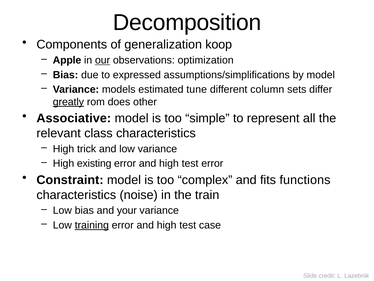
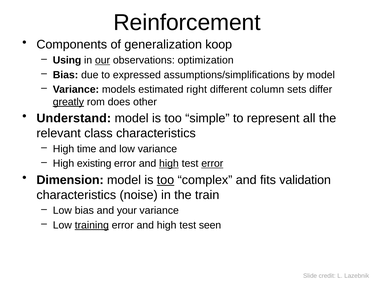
Decomposition: Decomposition -> Reinforcement (187, 22)
Apple: Apple -> Using (67, 60)
tune: tune -> right (197, 89)
Associative: Associative -> Understand (74, 118)
trick: trick -> time (87, 149)
high underline: none -> present (169, 163)
error underline: none -> present (212, 163)
Constraint: Constraint -> Dimension (70, 180)
too underline: none -> present (166, 180)
functions: functions -> validation (305, 180)
case: case -> seen (210, 225)
